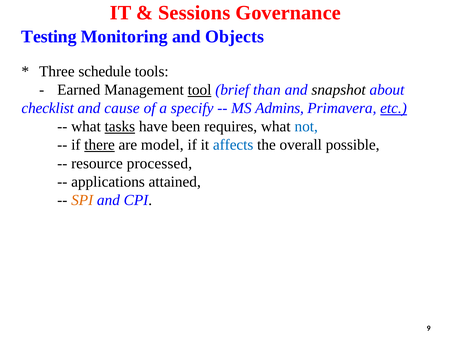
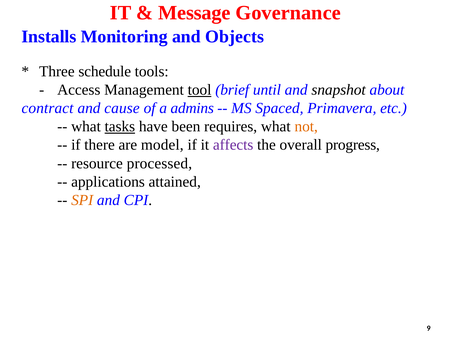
Sessions: Sessions -> Message (194, 13)
Testing: Testing -> Installs (49, 36)
Earned: Earned -> Access (79, 90)
than: than -> until (267, 90)
checklist: checklist -> contract (48, 108)
specify: specify -> admins (192, 108)
Admins: Admins -> Spaced (279, 108)
etc underline: present -> none (394, 108)
not colour: blue -> orange (306, 126)
there underline: present -> none (100, 145)
affects colour: blue -> purple (233, 145)
possible: possible -> progress (353, 145)
